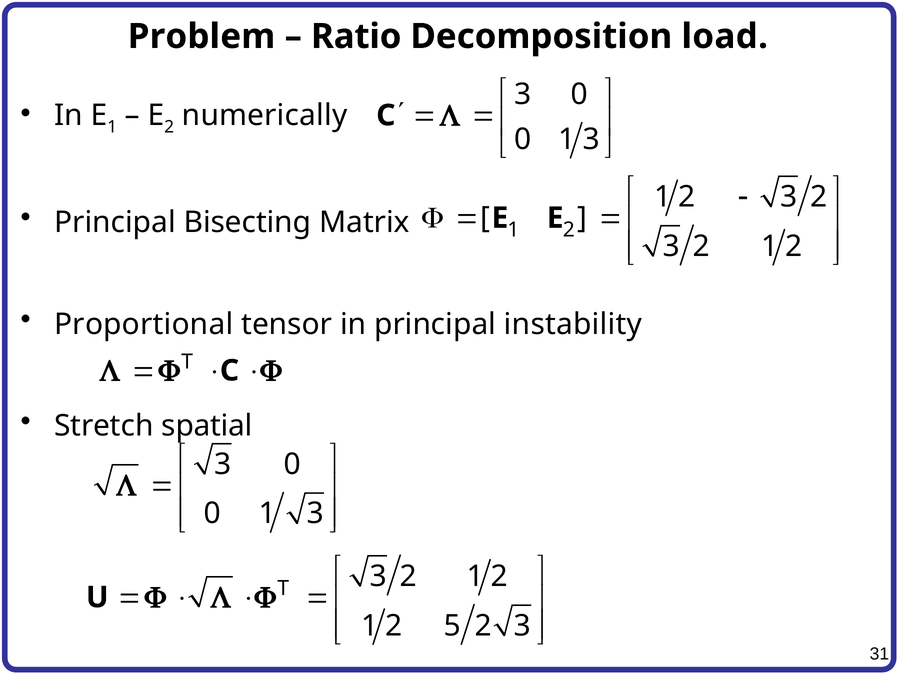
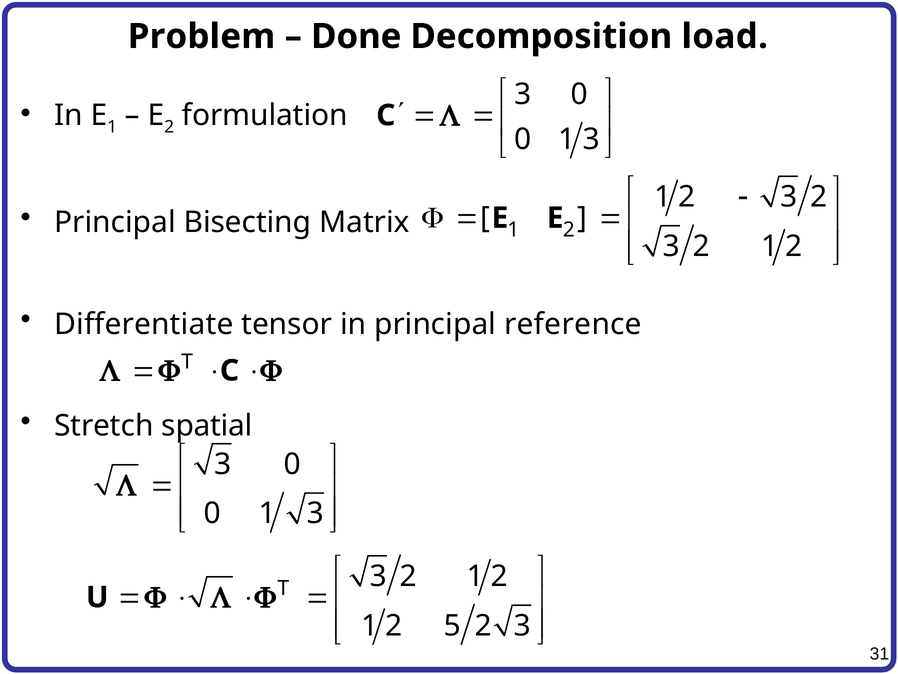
Ratio: Ratio -> Done (356, 36)
numerically: numerically -> formulation (265, 115)
Proportional: Proportional -> Differentiate (144, 324)
instability: instability -> reference (573, 324)
